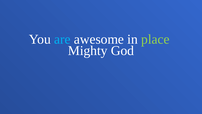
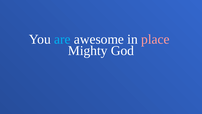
place colour: light green -> pink (155, 39)
